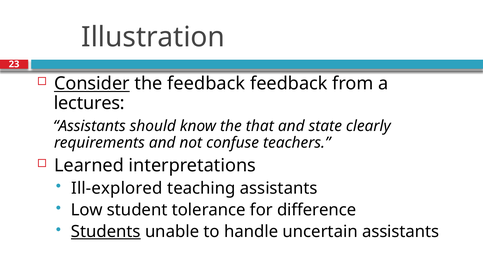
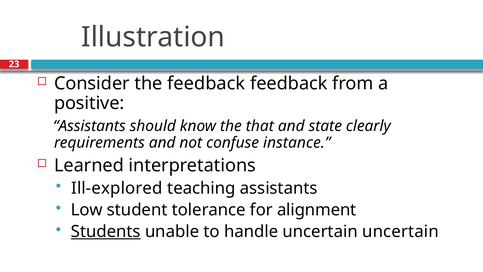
Consider underline: present -> none (92, 84)
lectures: lectures -> positive (89, 103)
teachers: teachers -> instance (297, 143)
difference: difference -> alignment (317, 210)
uncertain assistants: assistants -> uncertain (400, 232)
